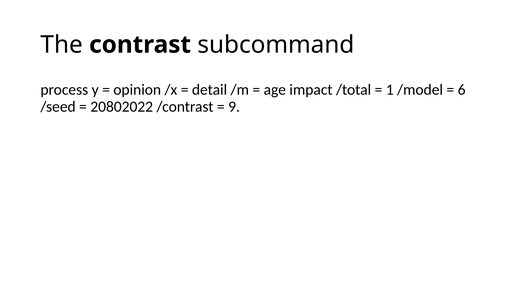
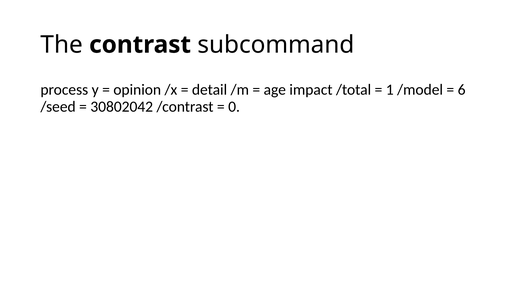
20802022: 20802022 -> 30802042 (122, 107)
9: 9 -> 0 (234, 107)
